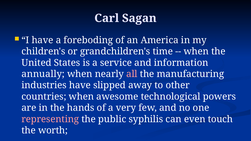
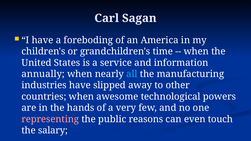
all colour: pink -> light blue (132, 74)
syphilis: syphilis -> reasons (146, 119)
worth: worth -> salary (53, 131)
